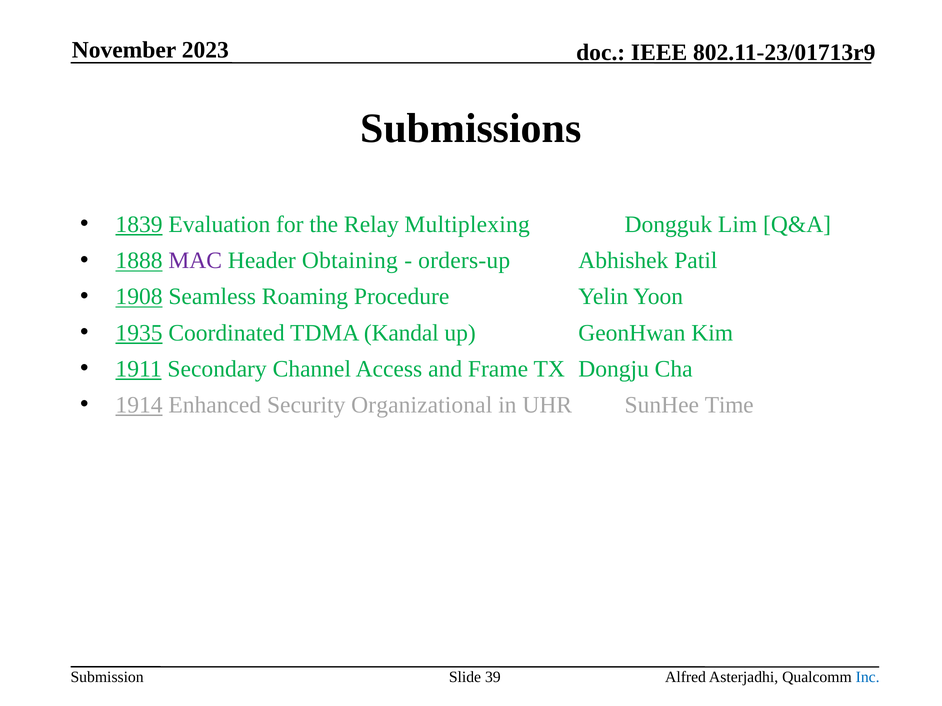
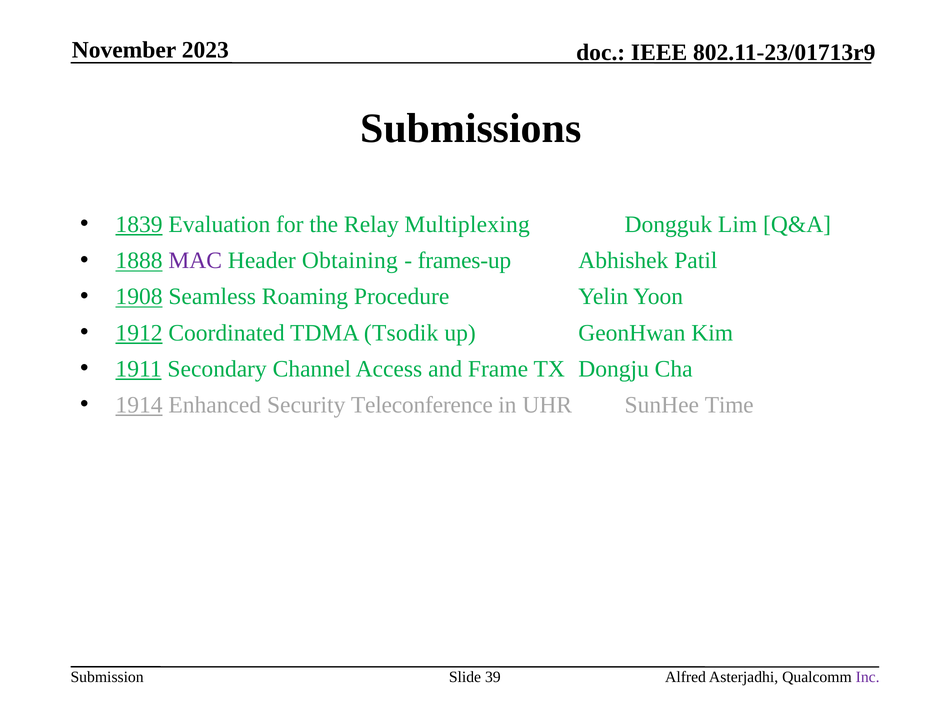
orders-up: orders-up -> frames-up (464, 261)
1935: 1935 -> 1912 (139, 333)
Kandal: Kandal -> Tsodik (401, 333)
Organizational: Organizational -> Teleconference (422, 405)
Inc colour: blue -> purple (868, 678)
